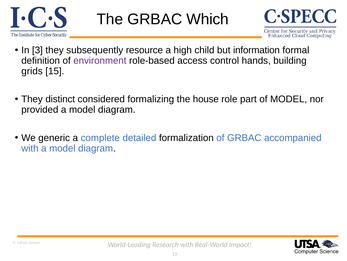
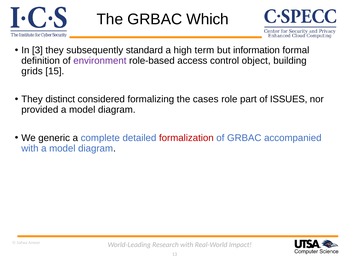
resource: resource -> standard (144, 50)
child: child -> term (204, 50)
hands: hands -> object (256, 61)
house: house -> cases (206, 99)
of MODEL: MODEL -> ISSUES (289, 99)
formalization colour: black -> red (186, 138)
